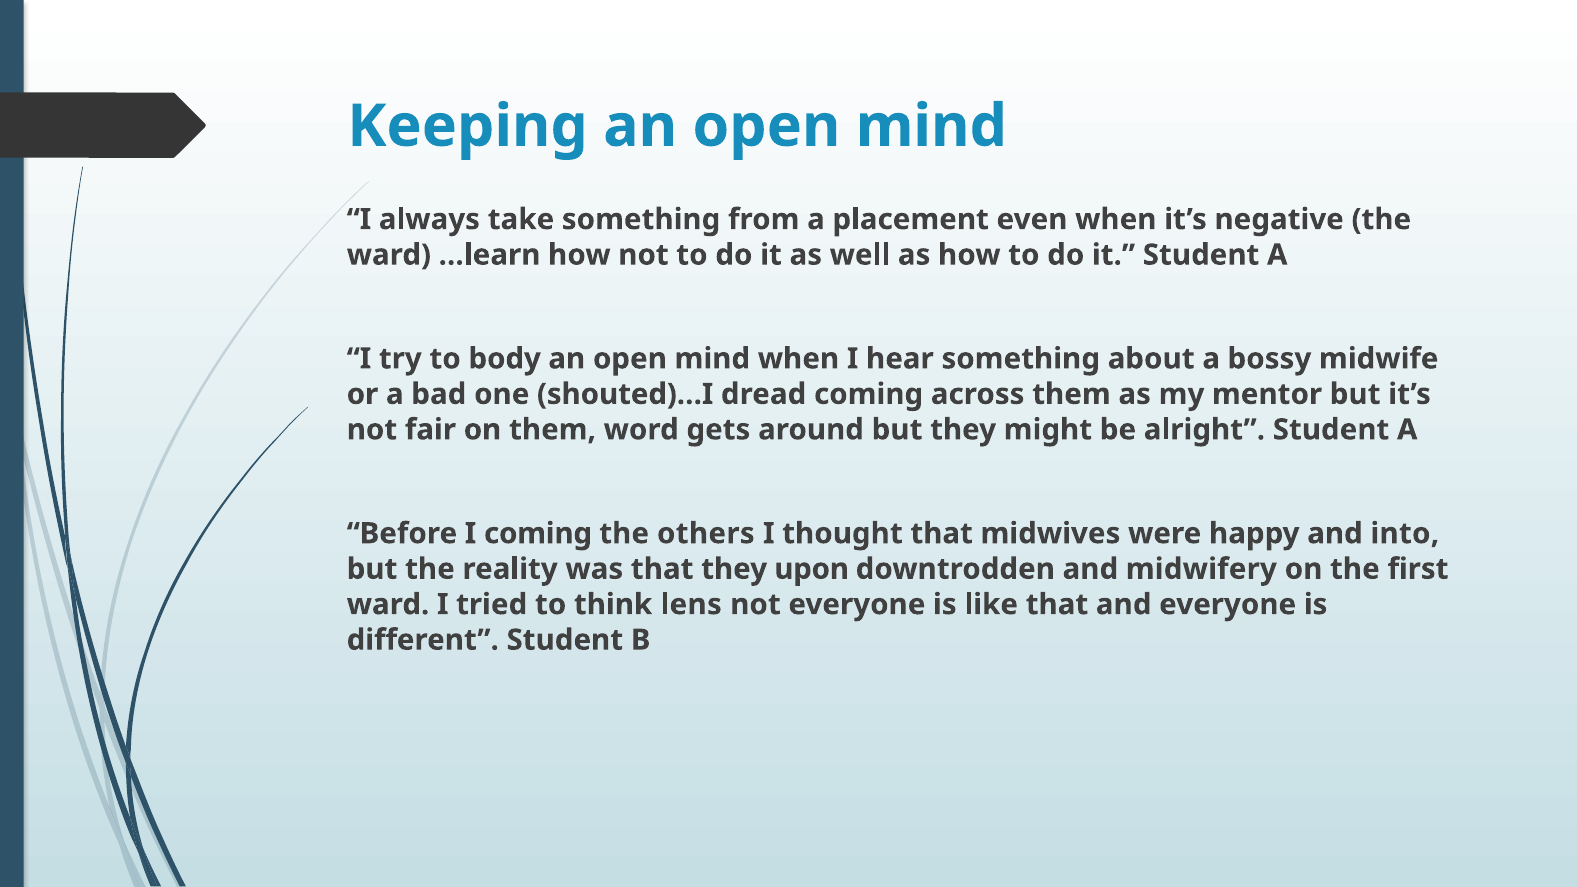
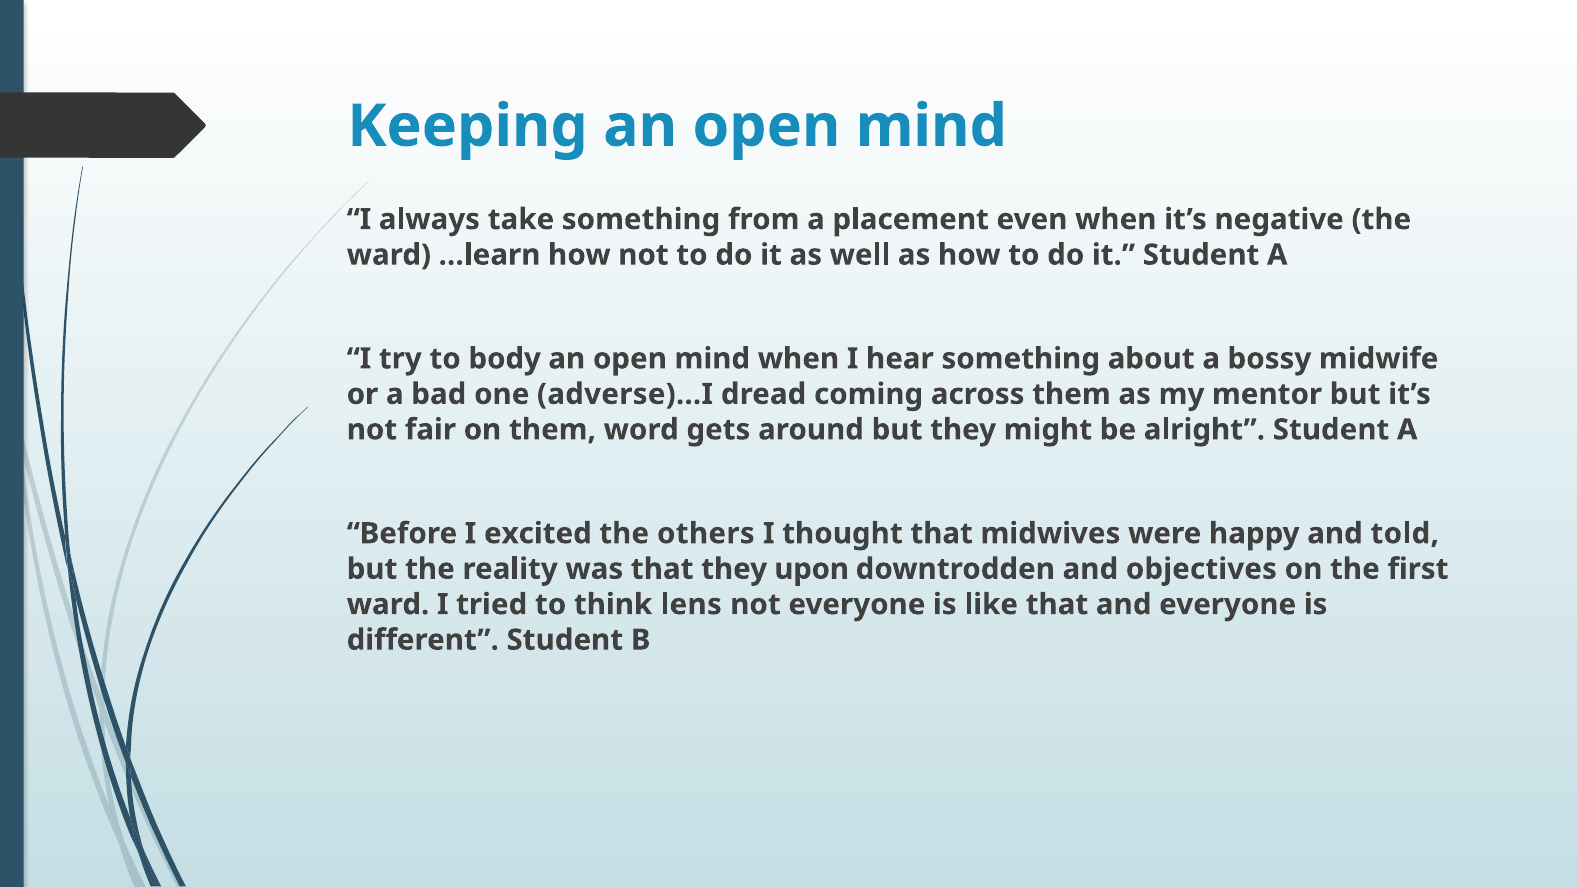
shouted)…I: shouted)…I -> adverse)…I (625, 394)
I coming: coming -> excited (538, 534)
into: into -> told (1405, 534)
midwifery: midwifery -> objectives (1201, 569)
